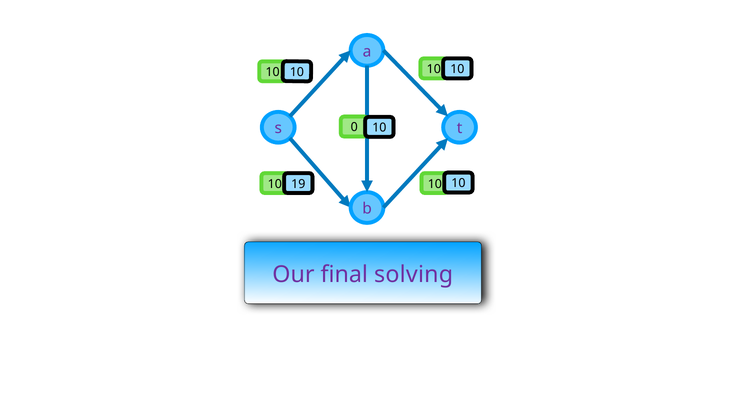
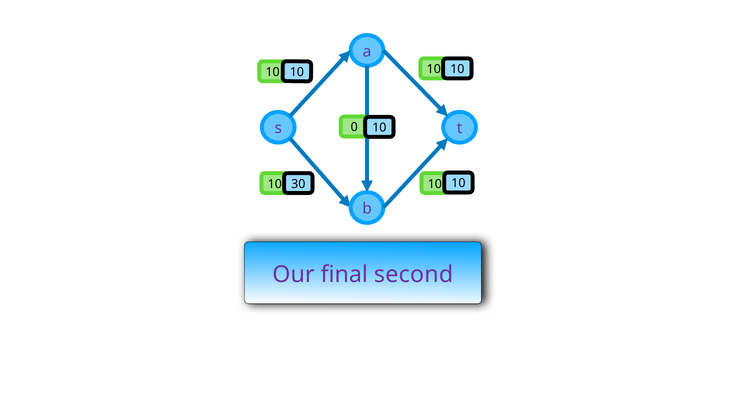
19: 19 -> 30 (298, 184)
solving: solving -> second (414, 274)
